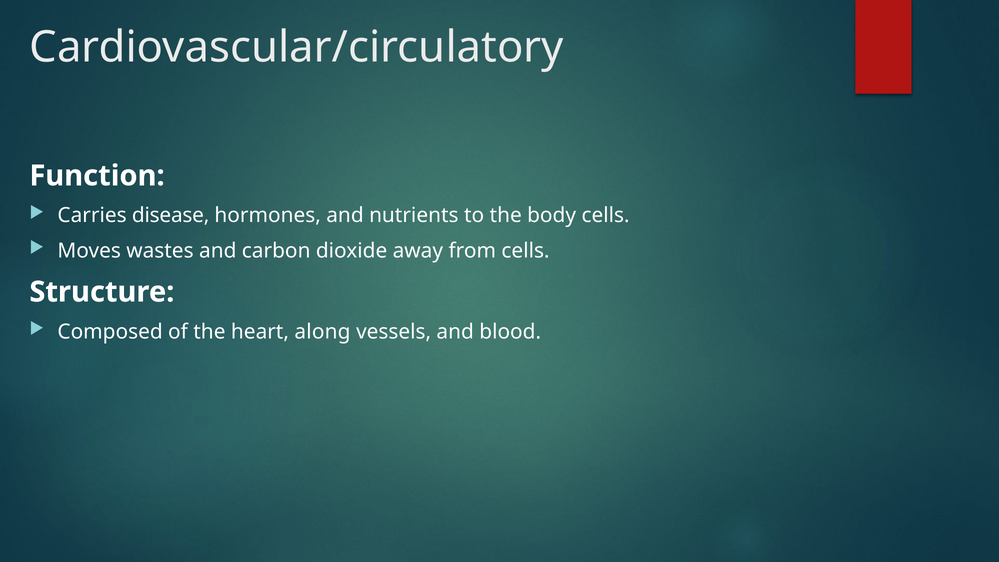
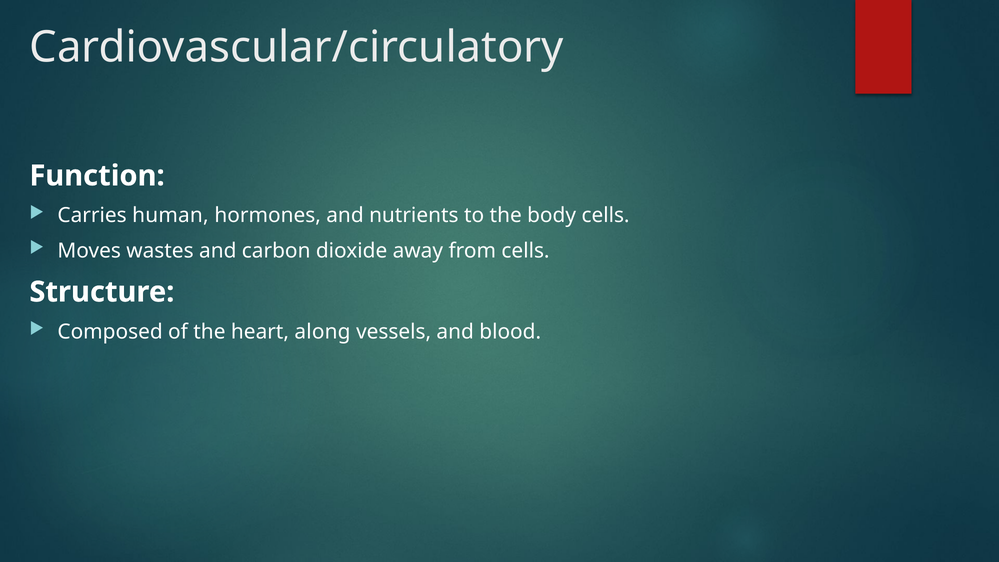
disease: disease -> human (170, 216)
